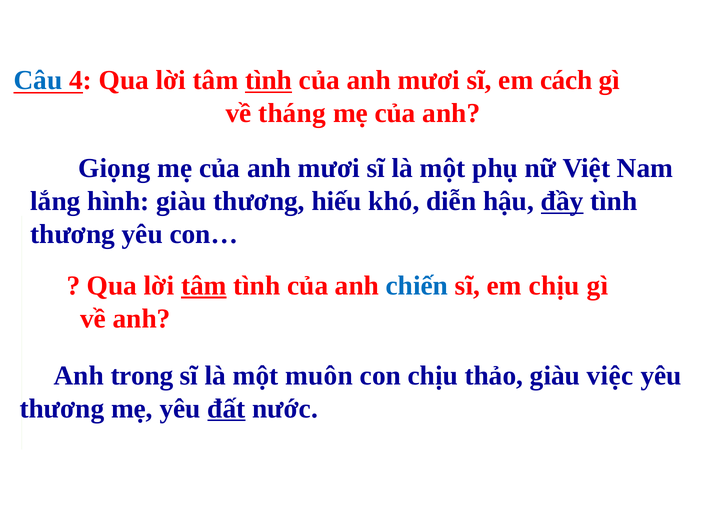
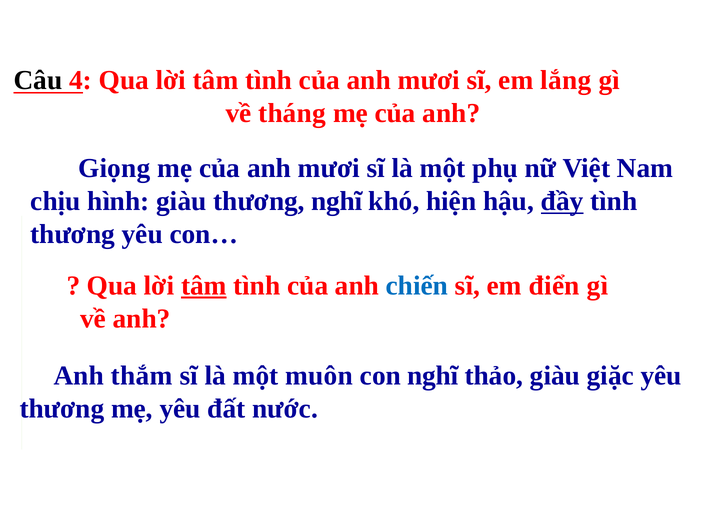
Câu colour: blue -> black (38, 80)
tình underline: present -> none (269, 80)
cách: cách -> lắng (566, 80)
lắng: lắng -> chịu (55, 201)
thương hiếu: hiếu -> nghĩ (337, 201)
diễn: diễn -> hiện (451, 201)
em chịu: chịu -> điển (554, 286)
trong: trong -> thắm (142, 376)
con chịu: chịu -> nghĩ (433, 376)
việc: việc -> giặc (610, 376)
đất underline: present -> none (226, 409)
